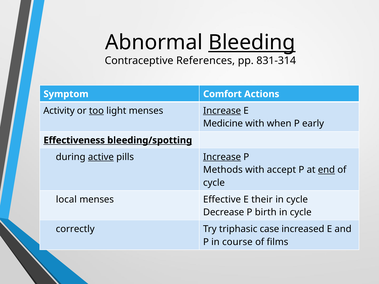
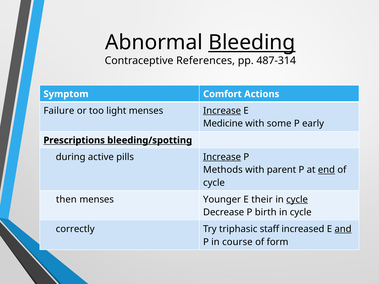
831-314: 831-314 -> 487-314 (276, 61)
Activity: Activity -> Failure (59, 111)
too underline: present -> none (96, 111)
when: when -> some (279, 124)
Effectiveness: Effectiveness -> Prescriptions (74, 140)
active underline: present -> none (101, 157)
accept: accept -> parent (281, 170)
local: local -> then (66, 200)
Effective: Effective -> Younger (222, 200)
cycle underline: none -> present (297, 200)
case: case -> staff (269, 229)
and underline: none -> present (343, 229)
films: films -> form (278, 242)
